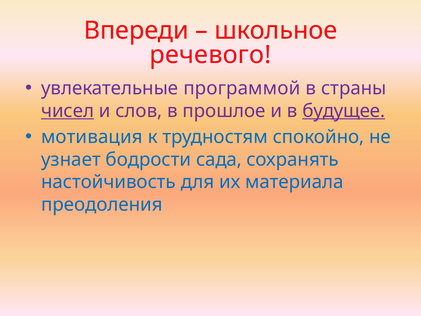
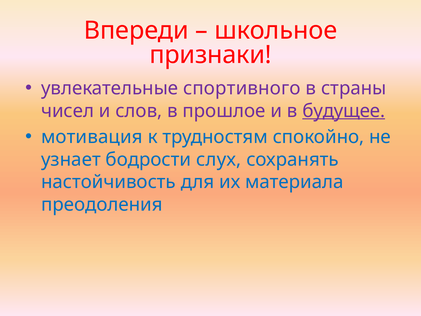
речевого: речевого -> признаки (211, 55)
программой: программой -> спортивного (242, 88)
чисел underline: present -> none (68, 111)
сада: сада -> слух (219, 159)
